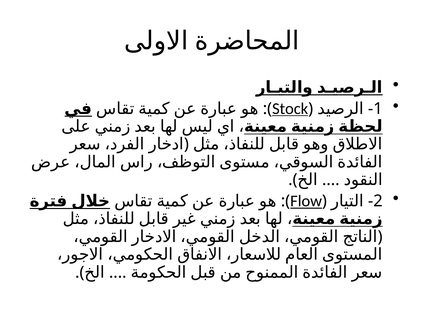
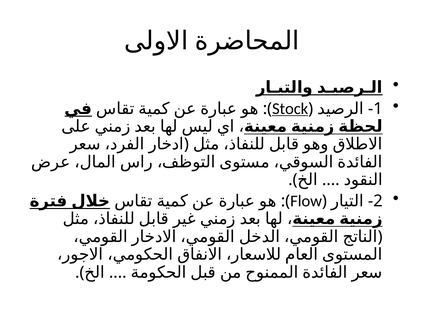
Flow underline: present -> none (306, 201)
